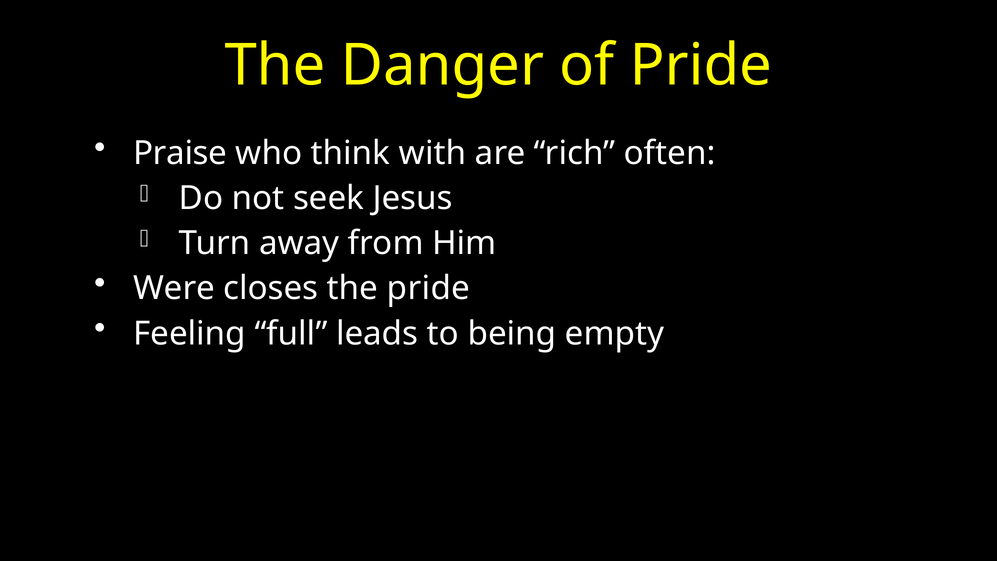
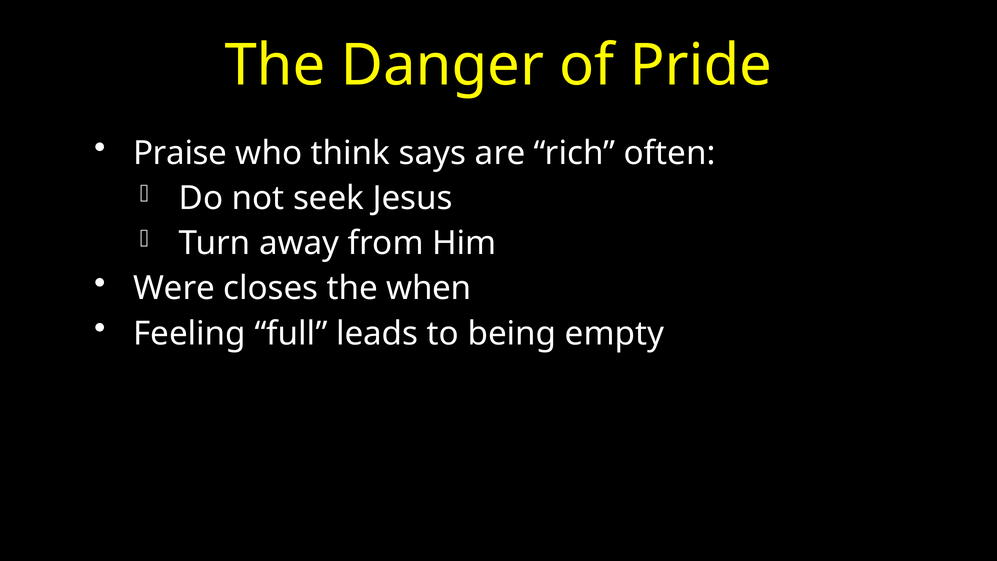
with: with -> says (433, 153)
the pride: pride -> when (429, 288)
